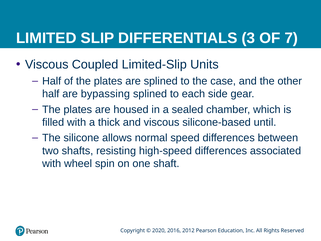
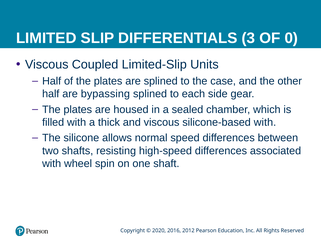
7: 7 -> 0 (291, 38)
silicone-based until: until -> with (265, 122)
